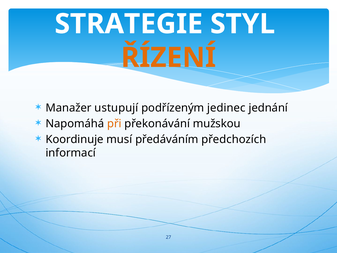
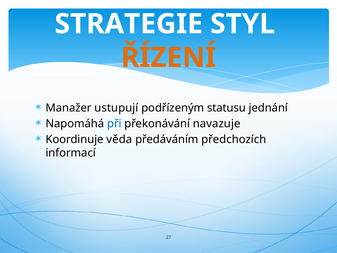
jedinec: jedinec -> statusu (226, 108)
při colour: orange -> blue (114, 124)
mužskou: mužskou -> navazuje (217, 124)
musí: musí -> věda (119, 139)
